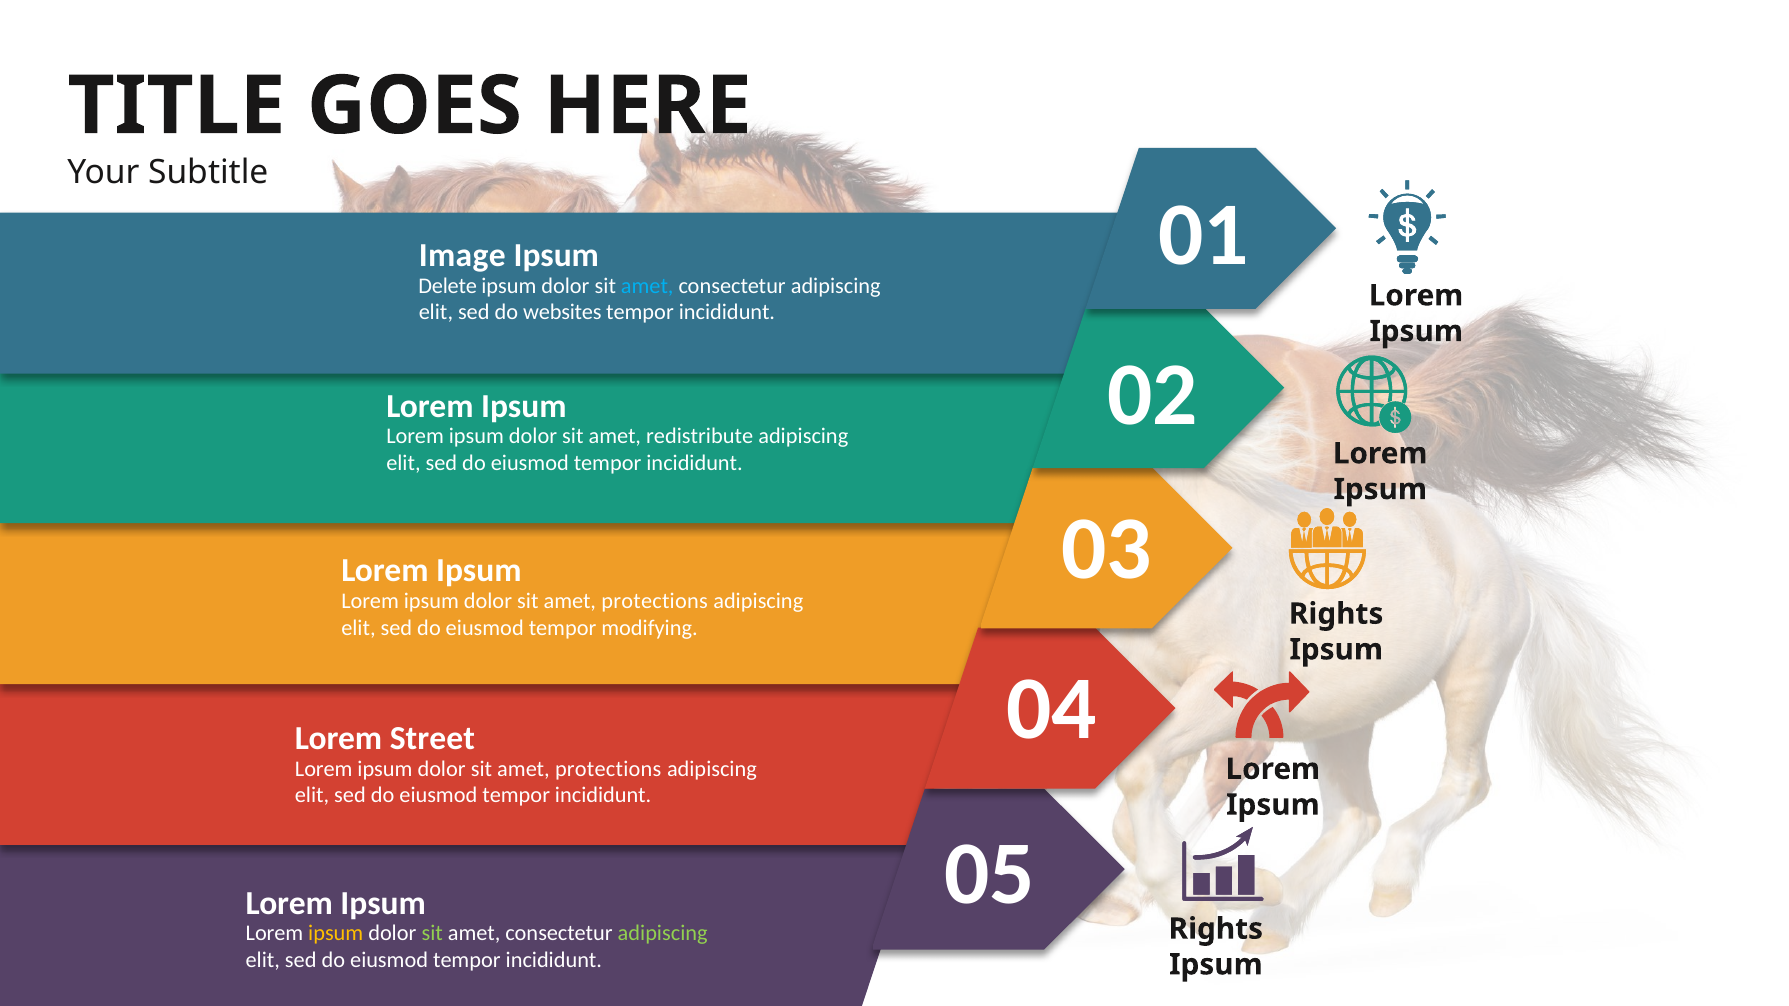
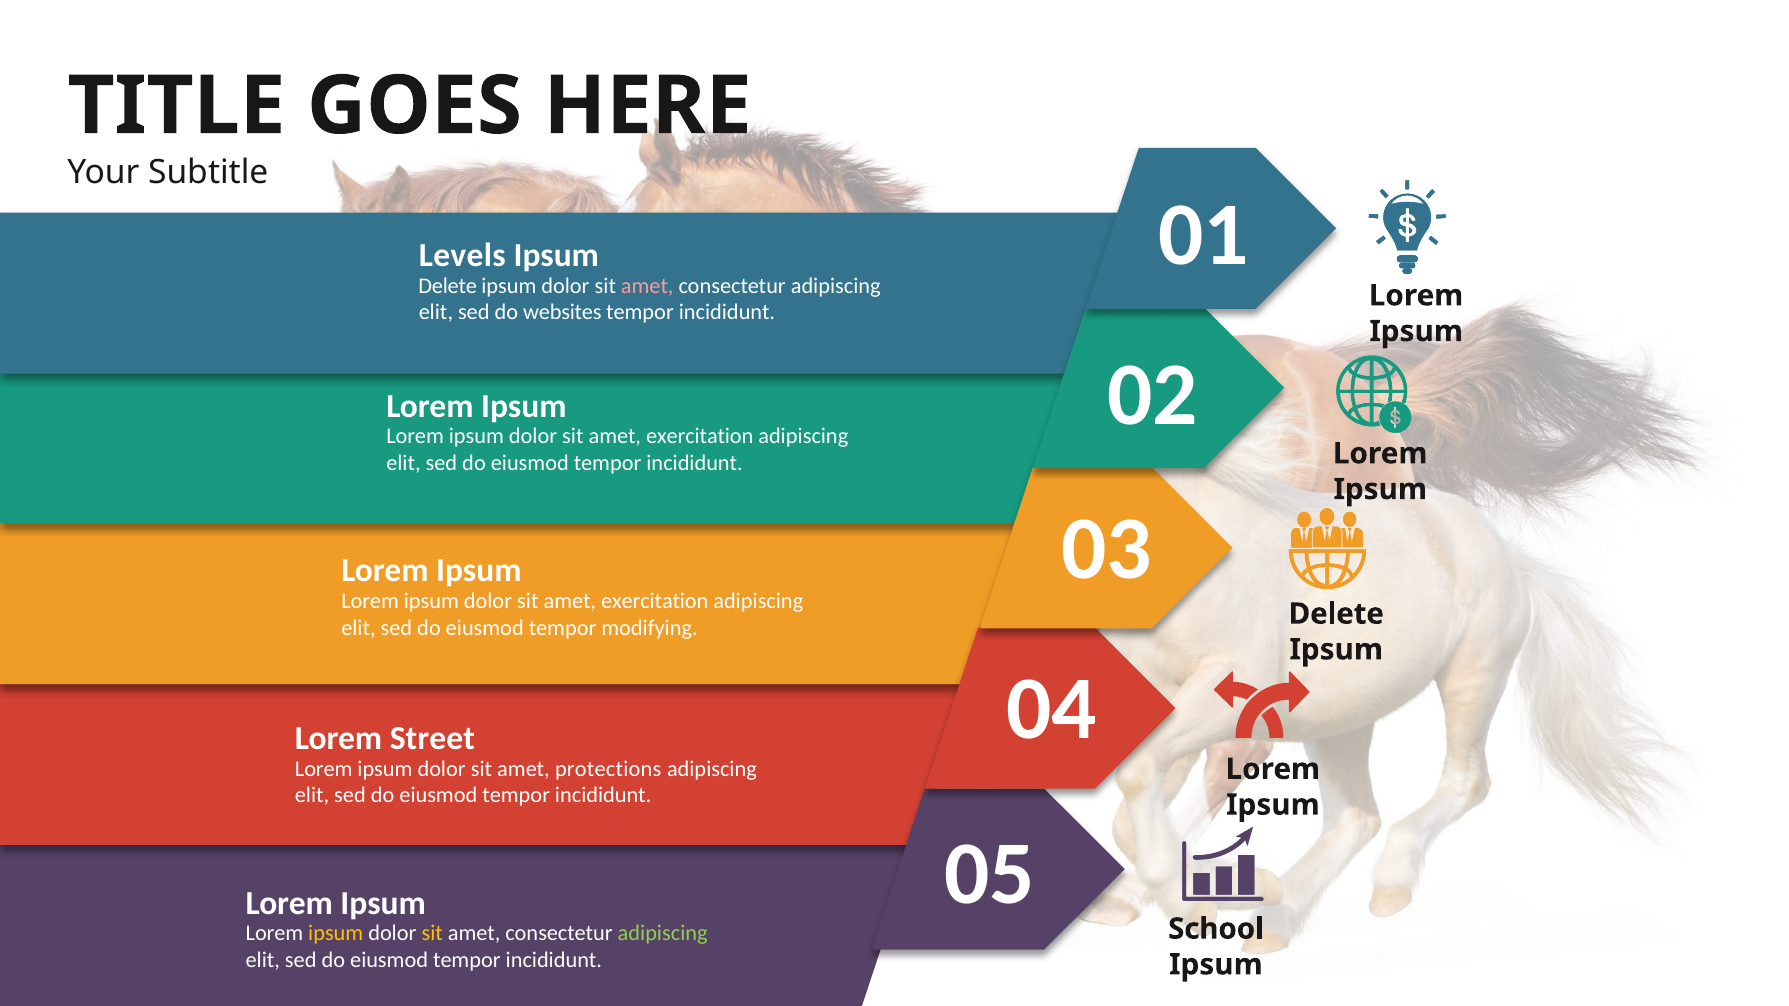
Image: Image -> Levels (462, 256)
amet colour: light blue -> pink (647, 286)
redistribute: redistribute -> exercitation (700, 437)
protections: protections -> exercitation (655, 601)
Rights: Rights -> Delete (1336, 614)
Rights: Rights -> School (1216, 929)
sit colour: light green -> yellow (432, 933)
